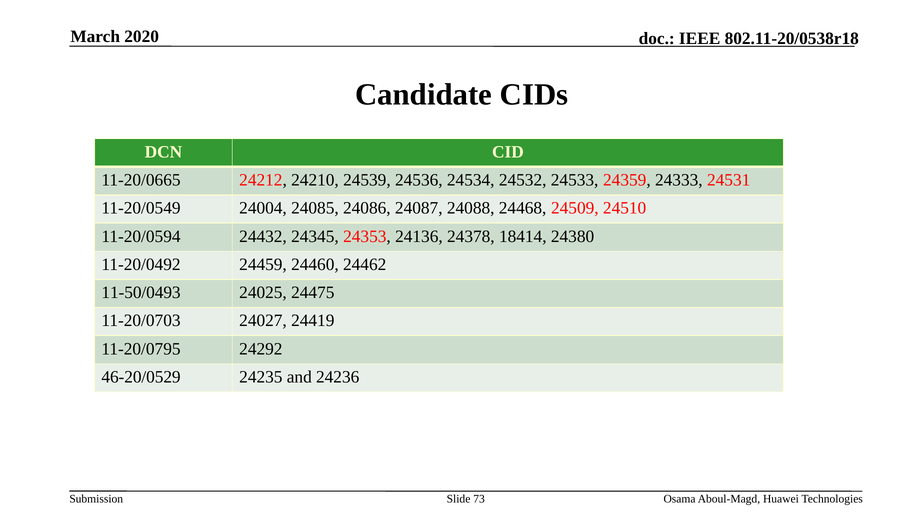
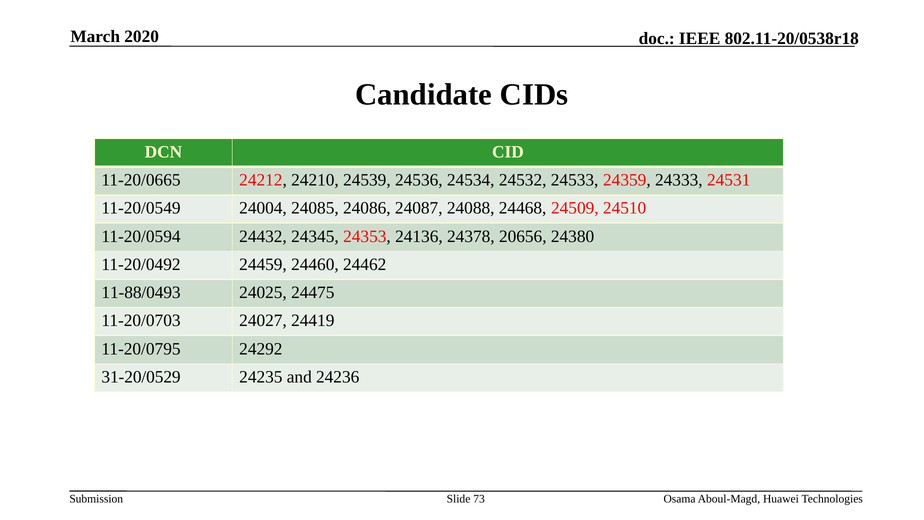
18414: 18414 -> 20656 (523, 236)
11-50/0493: 11-50/0493 -> 11-88/0493 (141, 292)
46-20/0529: 46-20/0529 -> 31-20/0529 (141, 377)
